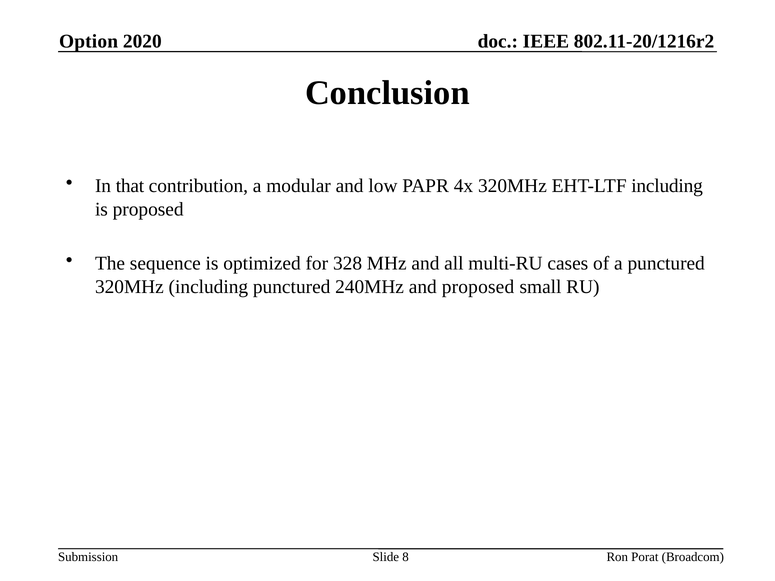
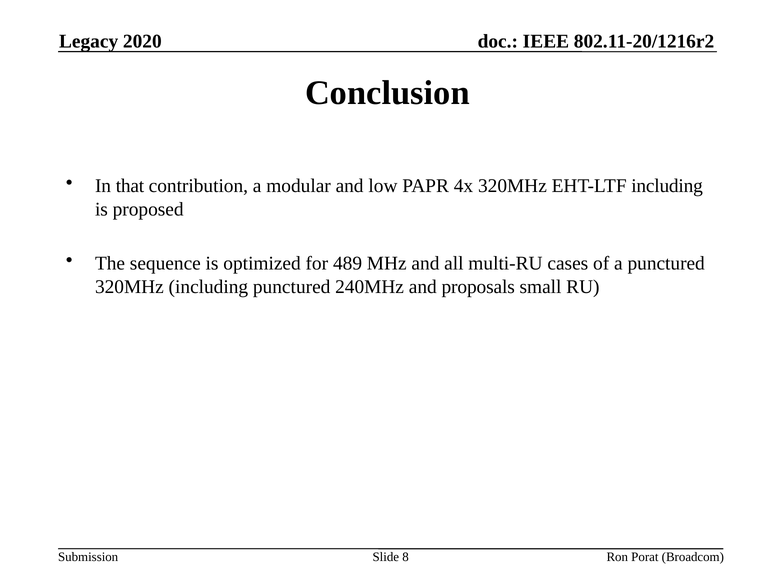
Option: Option -> Legacy (89, 41)
328: 328 -> 489 (348, 264)
and proposed: proposed -> proposals (478, 287)
